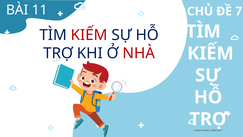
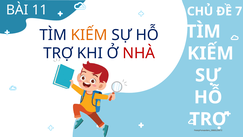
KIẾM colour: red -> orange (89, 35)
